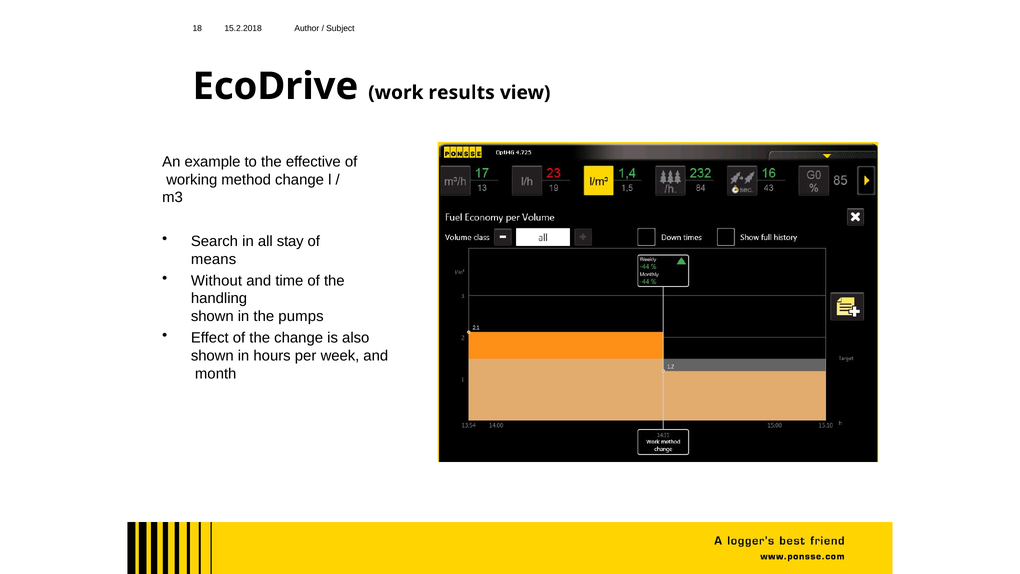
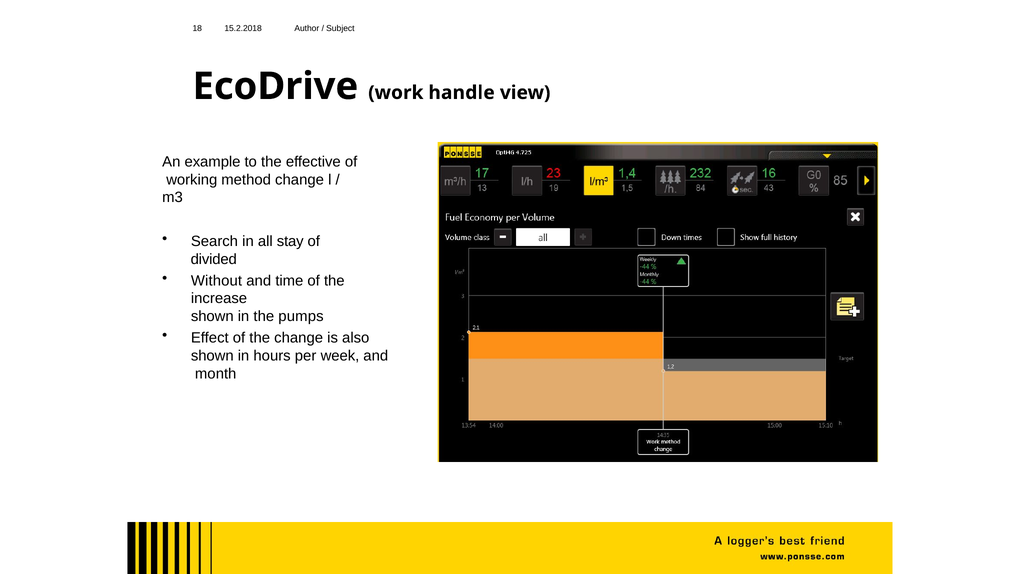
results: results -> handle (462, 93)
means: means -> divided (214, 259)
handling: handling -> increase (219, 298)
